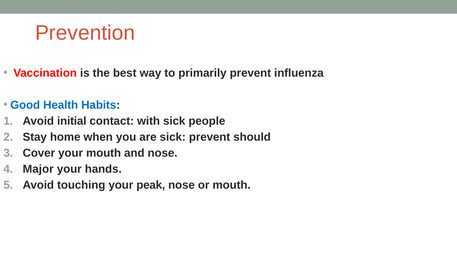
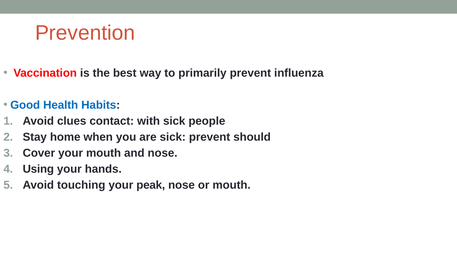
initial: initial -> clues (72, 121)
Major: Major -> Using (38, 169)
